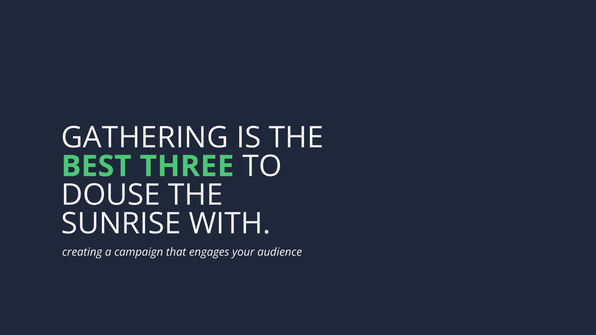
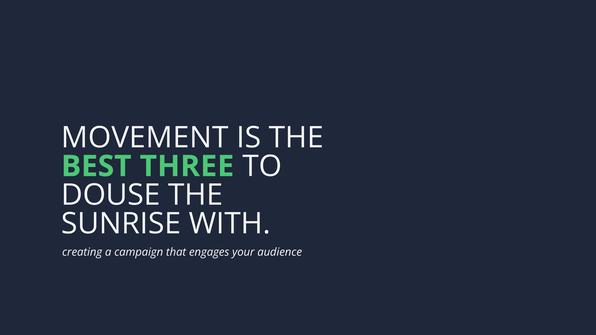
GATHERING: GATHERING -> MOVEMENT (145, 138)
